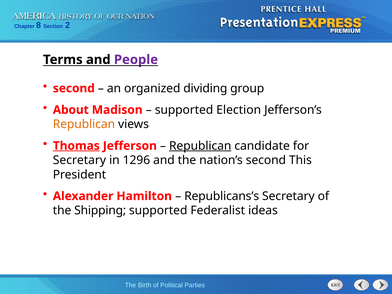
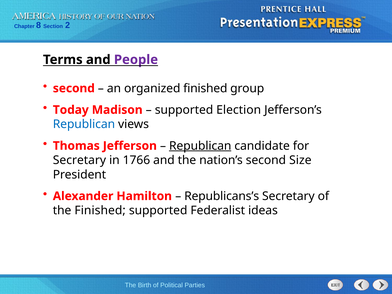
organized dividing: dividing -> finished (205, 88)
About: About -> Today (71, 110)
Republican colour: orange -> blue (84, 124)
Thomas underline: present -> none (76, 146)
1296: 1296 -> 1766 (136, 160)
This: This -> Size (300, 160)
the Shipping: Shipping -> Finished (100, 210)
